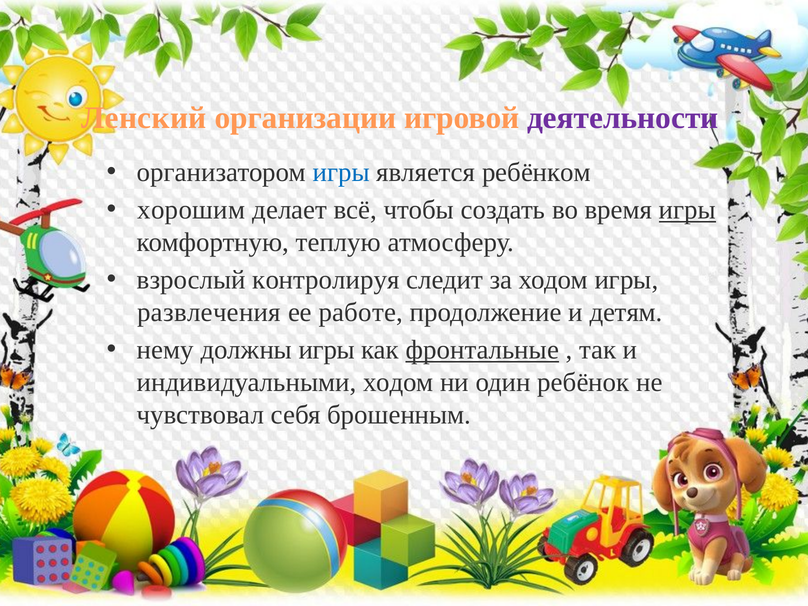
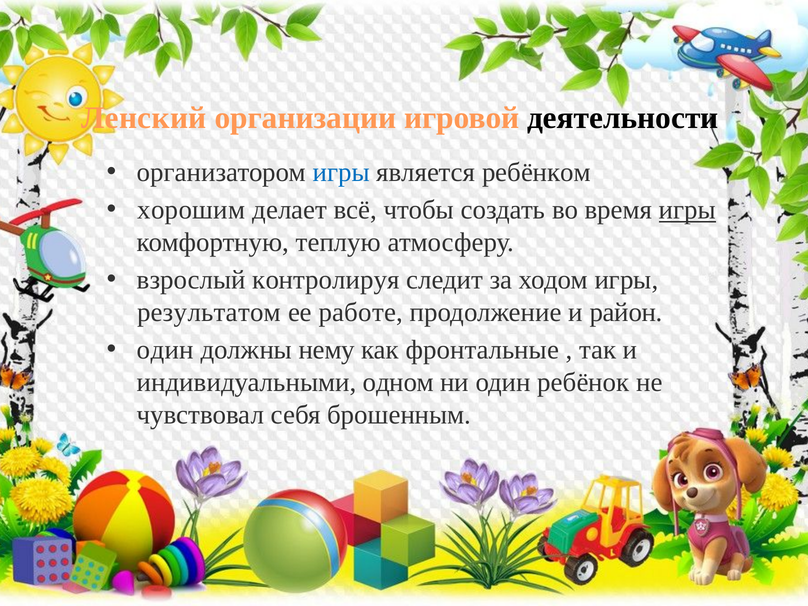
деятельности colour: purple -> black (623, 118)
развлечения: развлечения -> результатом (209, 312)
детям: детям -> район (626, 312)
нему: нему -> один (165, 350)
должны игры: игры -> нему (327, 350)
фронтальные underline: present -> none (482, 350)
индивидуальными ходом: ходом -> одном (398, 382)
